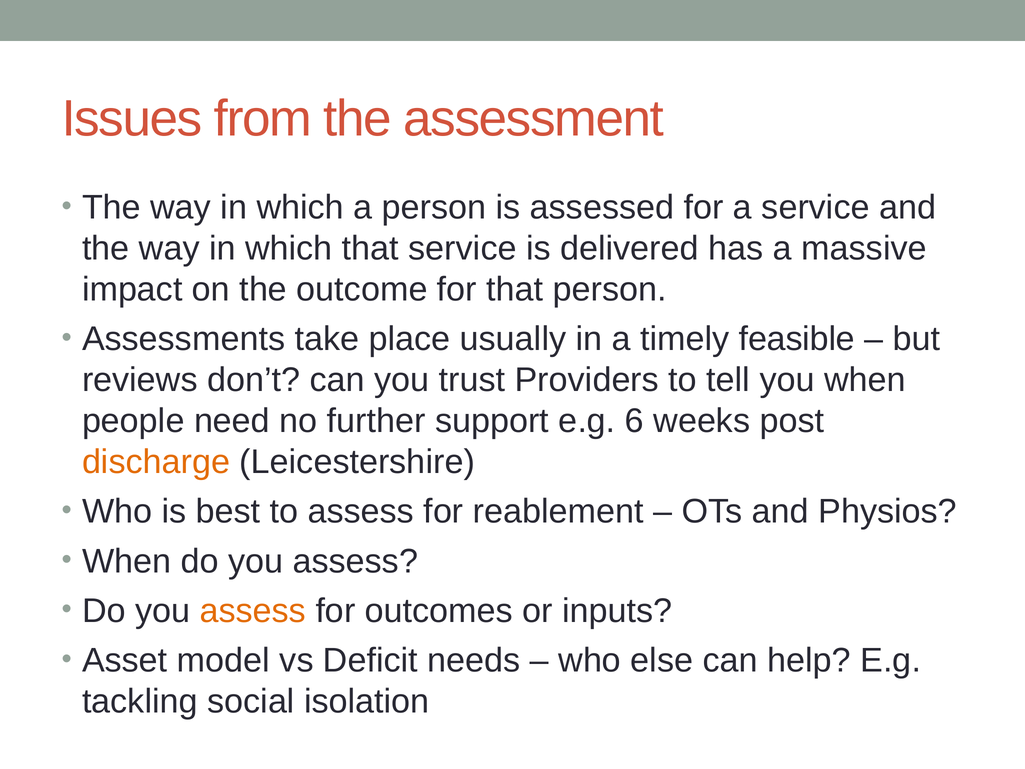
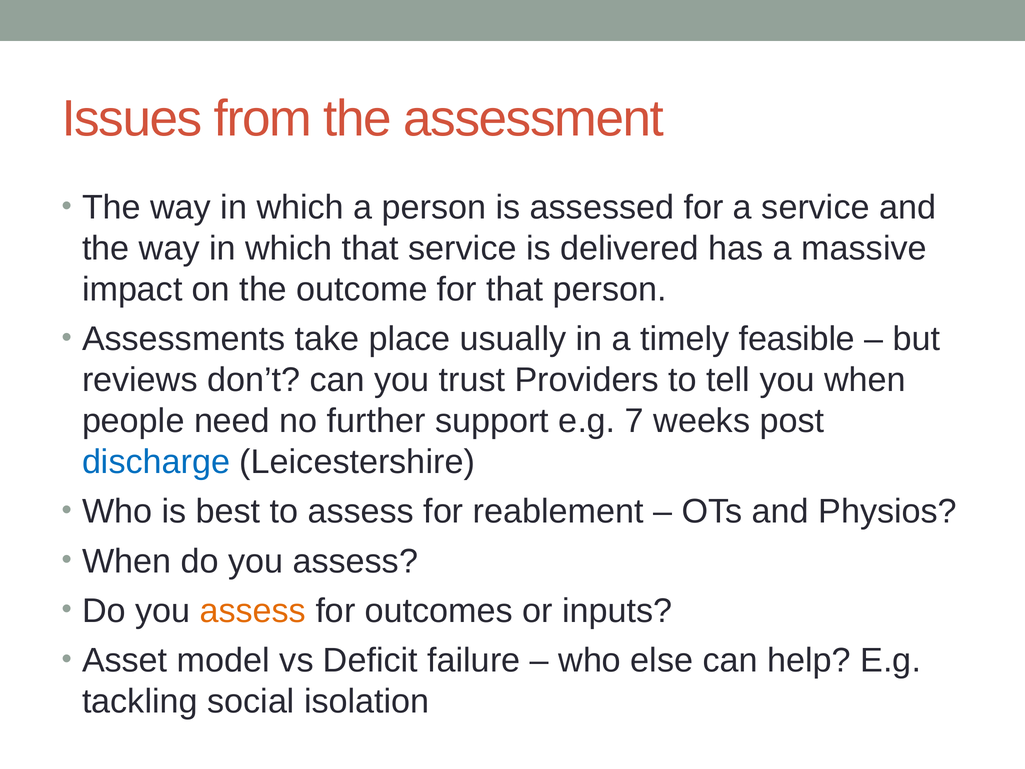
6: 6 -> 7 (634, 421)
discharge colour: orange -> blue (156, 462)
needs: needs -> failure (474, 660)
